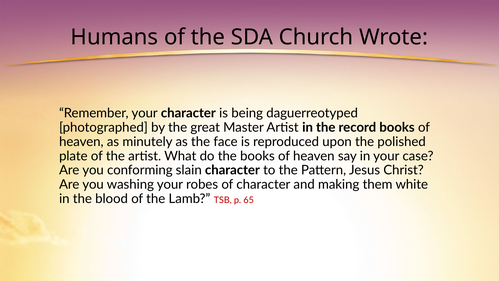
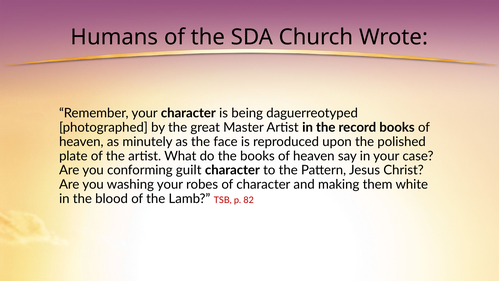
slain: slain -> guilt (189, 170)
65: 65 -> 82 (249, 200)
